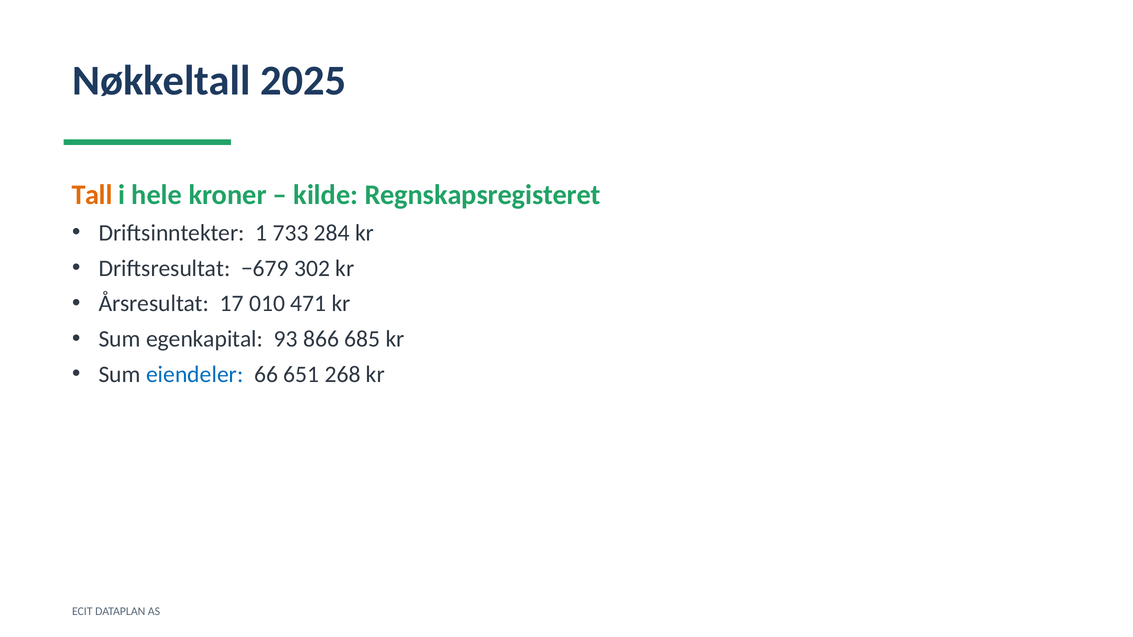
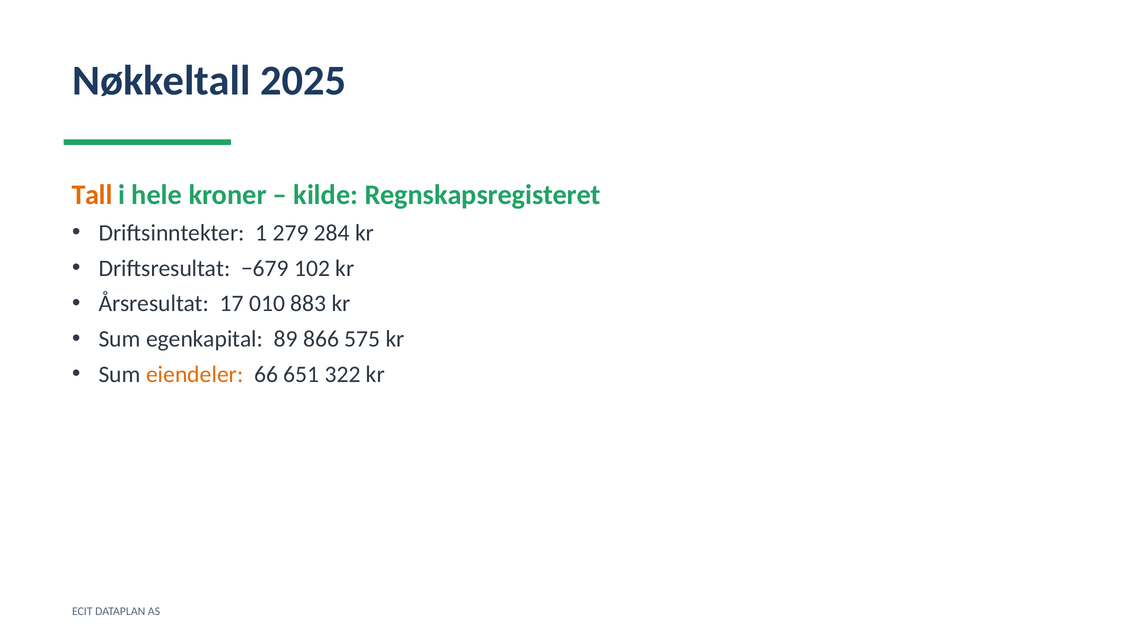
733: 733 -> 279 (291, 233)
302: 302 -> 102 (312, 268)
471: 471 -> 883 (308, 304)
93: 93 -> 89 (286, 339)
685: 685 -> 575 (362, 339)
eiendeler colour: blue -> orange (195, 375)
268: 268 -> 322 (343, 375)
